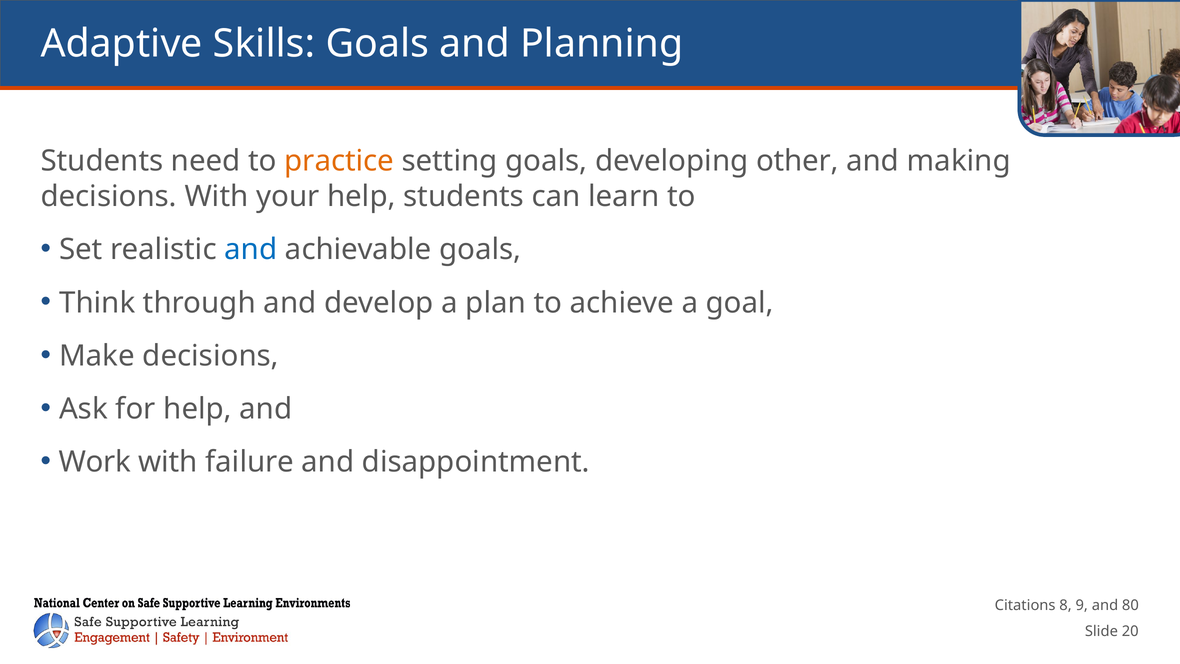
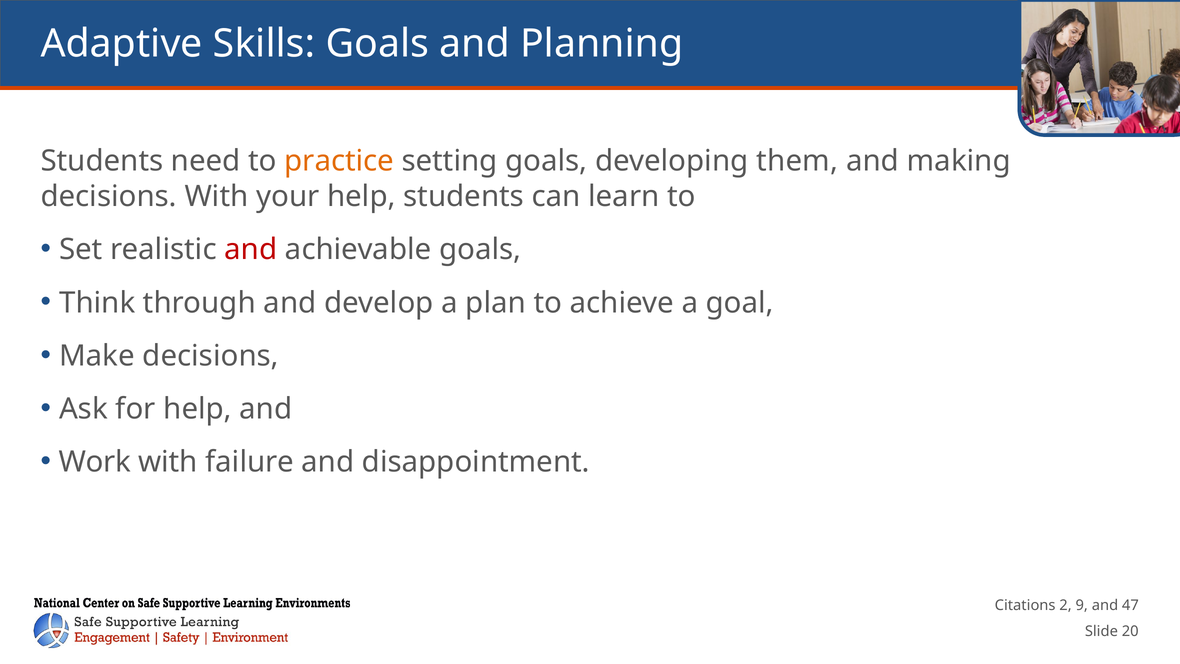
other: other -> them (797, 161)
and colour: blue -> red (251, 250)
8: 8 -> 2 (1066, 605)
80: 80 -> 47 (1130, 605)
